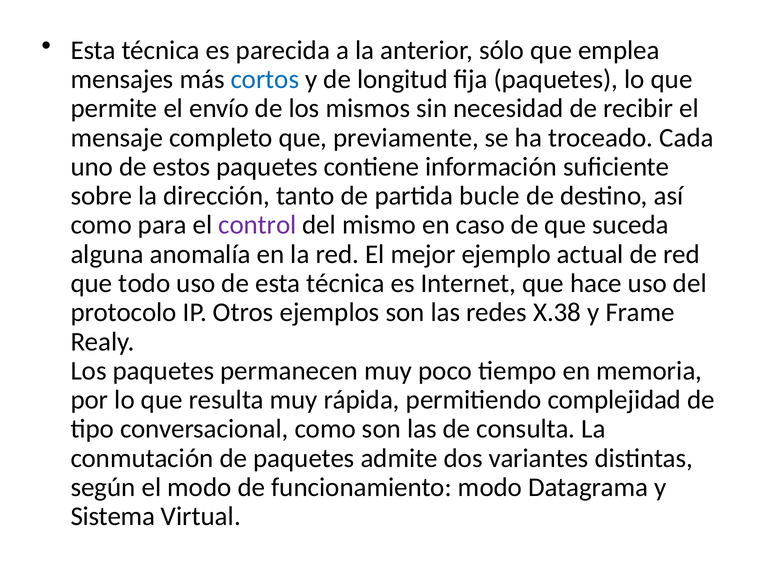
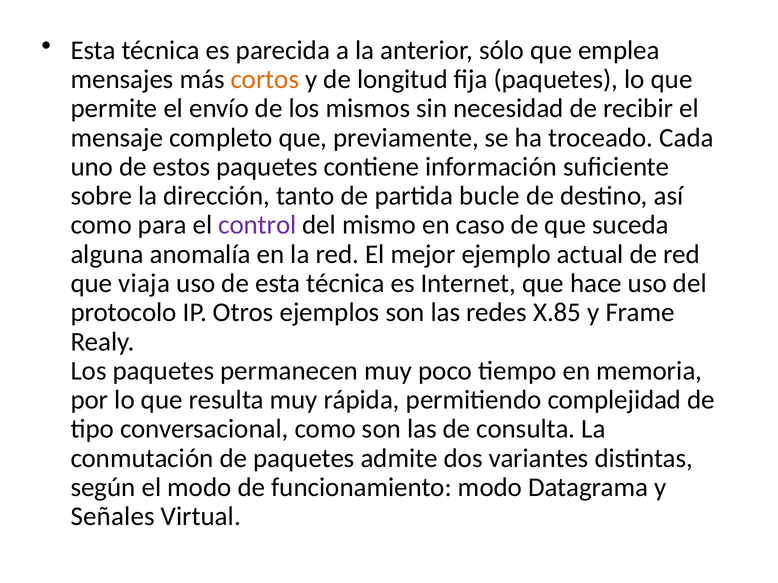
cortos colour: blue -> orange (265, 79)
todo: todo -> viaja (144, 284)
X.38: X.38 -> X.85 (557, 313)
Sistema: Sistema -> Señales (113, 517)
